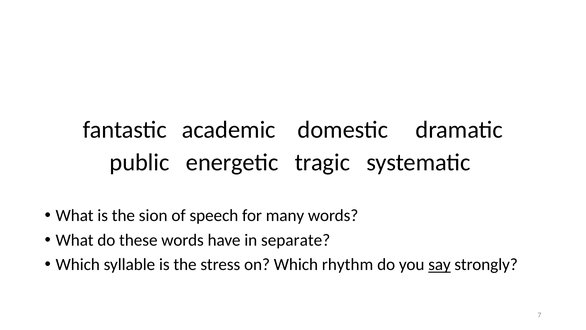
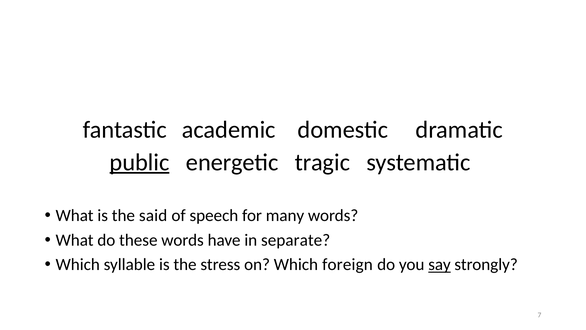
public underline: none -> present (139, 162)
sion: sion -> said (153, 215)
rhythm: rhythm -> foreign (347, 264)
